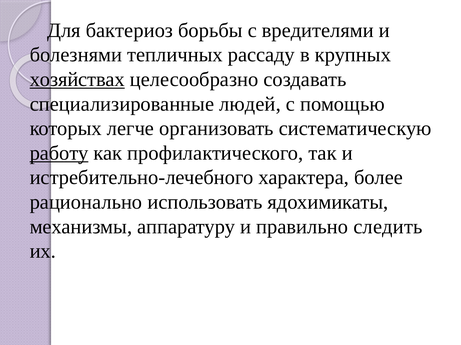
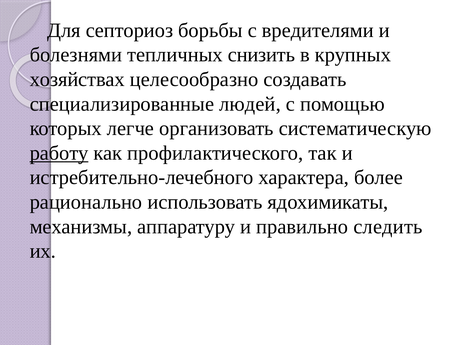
бактериоз: бактериоз -> септориоз (129, 30)
рассаду: рассаду -> снизить (261, 55)
хозяйствах underline: present -> none (77, 80)
